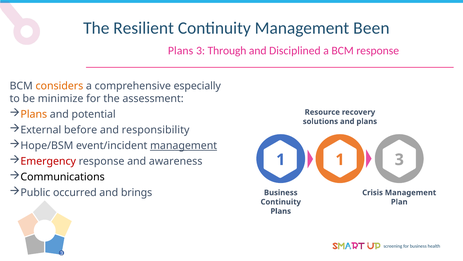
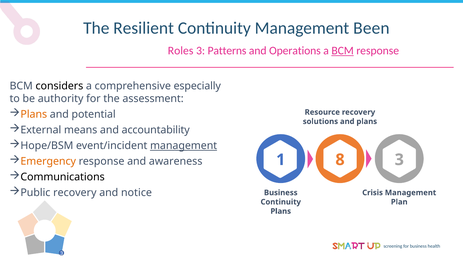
Plans: Plans -> Roles (181, 51)
Through: Through -> Patterns (227, 51)
Disciplined: Disciplined -> Operations (295, 51)
BCM underline: none -> present (343, 51)
considers colour: orange -> black (59, 86)
minimize: minimize -> authority (61, 98)
before: before -> means (81, 130)
responsibility: responsibility -> accountability (156, 130)
Emergency colour: red -> orange (48, 161)
1 1: 1 -> 8 (340, 159)
Public occurred: occurred -> recovery (75, 192)
brings: brings -> notice (136, 192)
